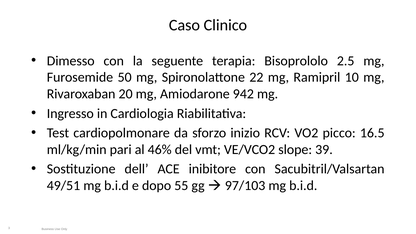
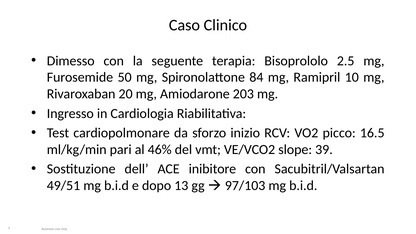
22: 22 -> 84 (256, 77)
942: 942 -> 203 (243, 94)
55: 55 -> 13 (181, 186)
